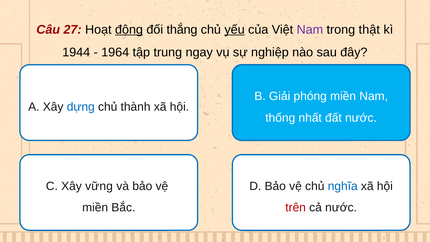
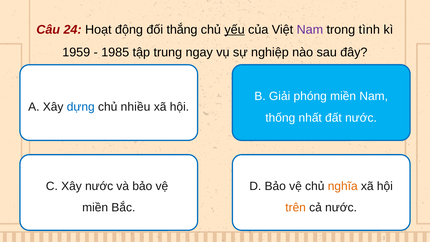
27: 27 -> 24 (73, 30)
động underline: present -> none (129, 30)
thật: thật -> tình (369, 30)
1944: 1944 -> 1959 (76, 52)
1964: 1964 -> 1985 (115, 52)
thành: thành -> nhiều (136, 107)
Xây vững: vững -> nước (99, 186)
nghĩa colour: blue -> orange (343, 186)
trên colour: red -> orange (296, 208)
